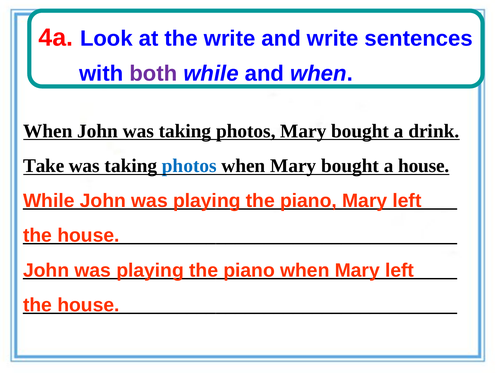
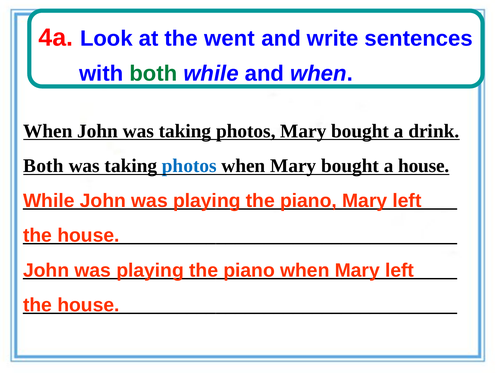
the write: write -> went (230, 38)
both colour: purple -> green (153, 73)
Take: Take -> Both (43, 166)
